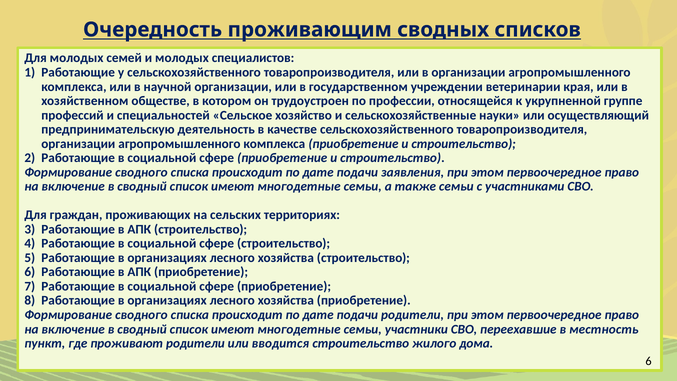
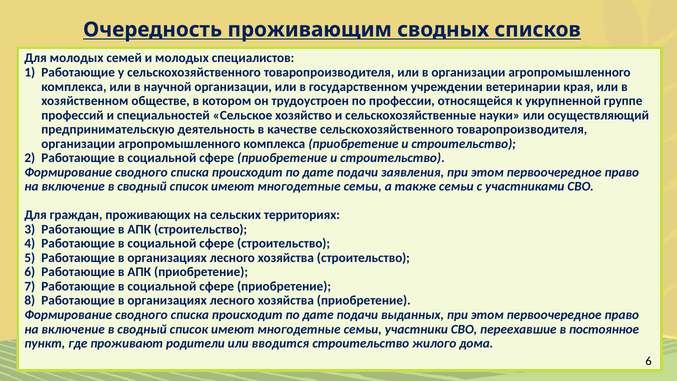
подачи родители: родители -> выданных (413, 315)
местность: местность -> постоянное (604, 329)
